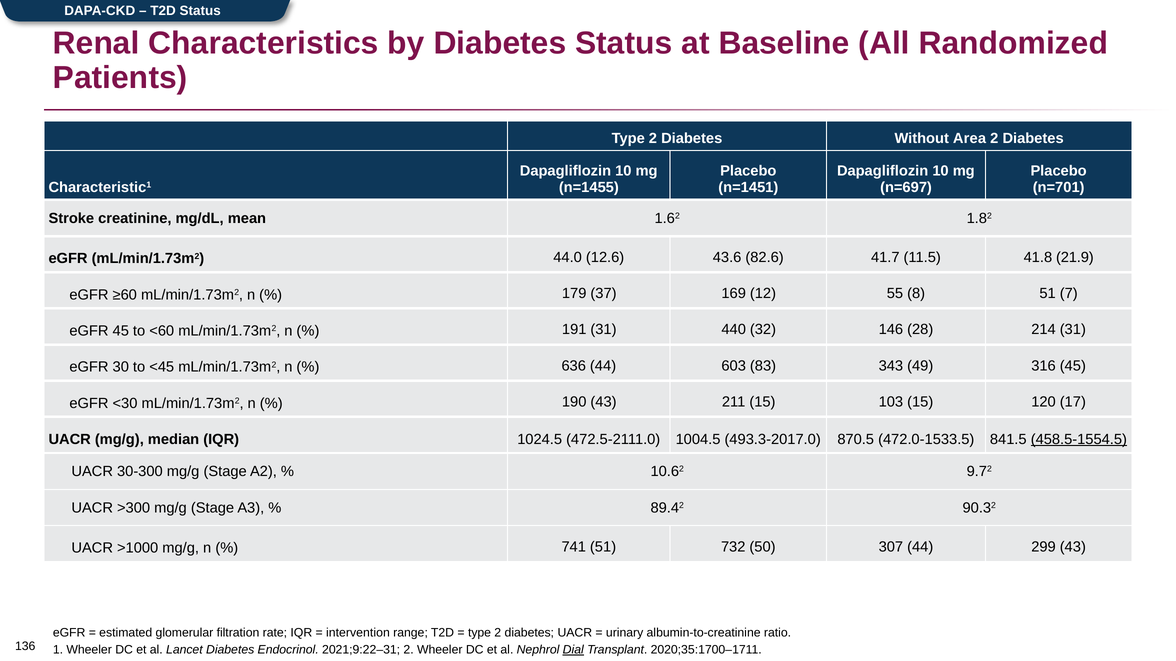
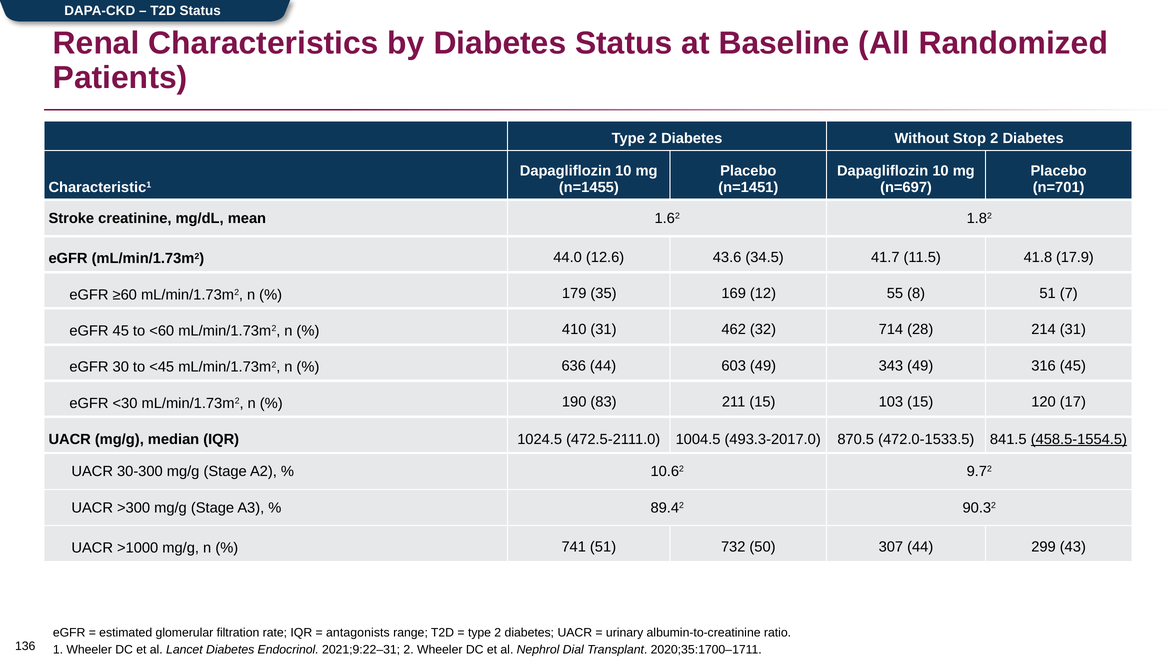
Area: Area -> Stop (970, 138)
82.6: 82.6 -> 34.5 (765, 257)
21.9: 21.9 -> 17.9 (1075, 257)
37: 37 -> 35 (604, 294)
191: 191 -> 410 (574, 330)
440: 440 -> 462 (734, 330)
146: 146 -> 714 (891, 330)
603 83: 83 -> 49 (763, 366)
190 43: 43 -> 83 (604, 402)
intervention: intervention -> antagonists (358, 633)
Dial underline: present -> none (573, 650)
